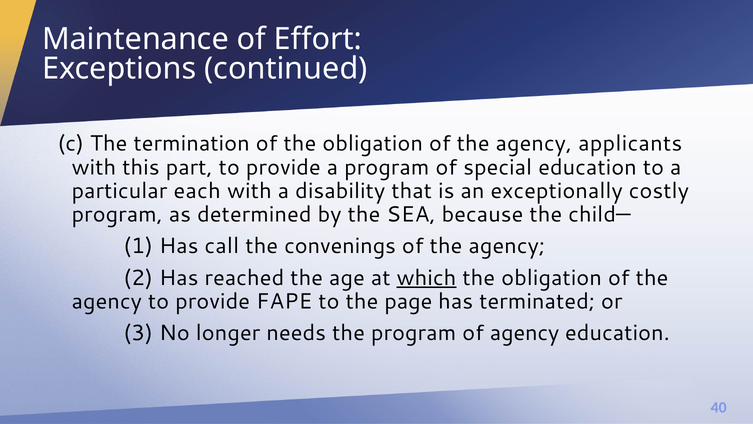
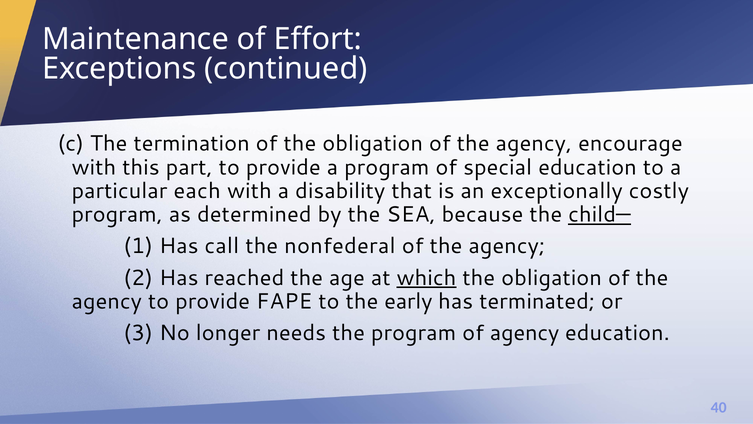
applicants: applicants -> encourage (630, 143)
child— underline: none -> present (600, 214)
convenings: convenings -> nonfederal (340, 246)
page: page -> early (408, 301)
